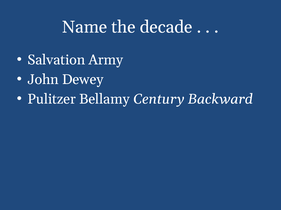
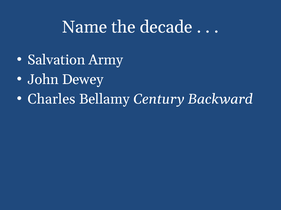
Pulitzer: Pulitzer -> Charles (52, 99)
